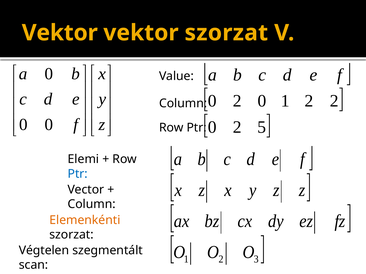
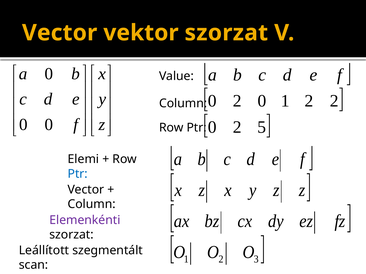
Vektor: Vektor -> Vector (60, 33)
Elemenkénti colour: orange -> purple (85, 220)
Végtelen: Végtelen -> Leállított (44, 251)
